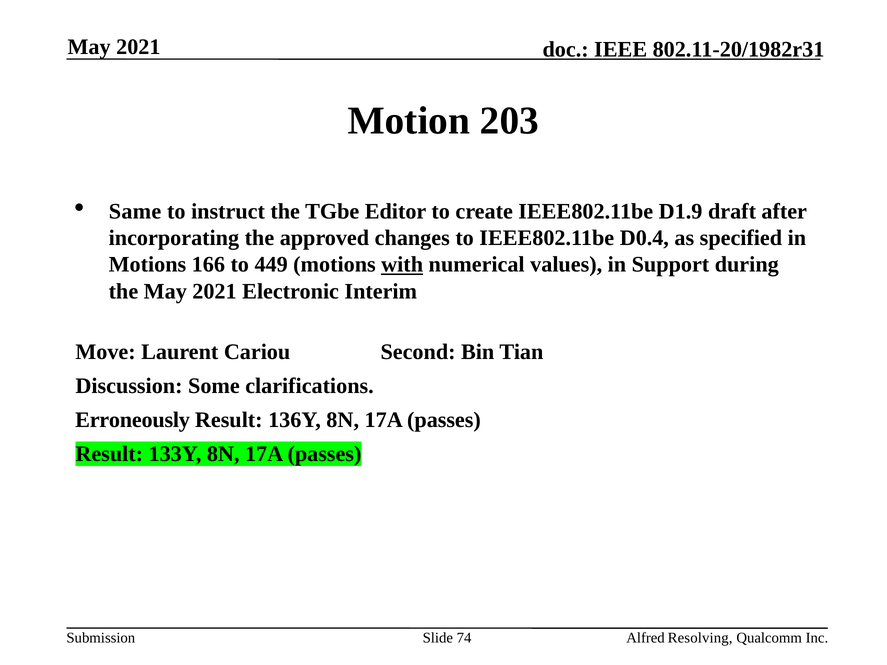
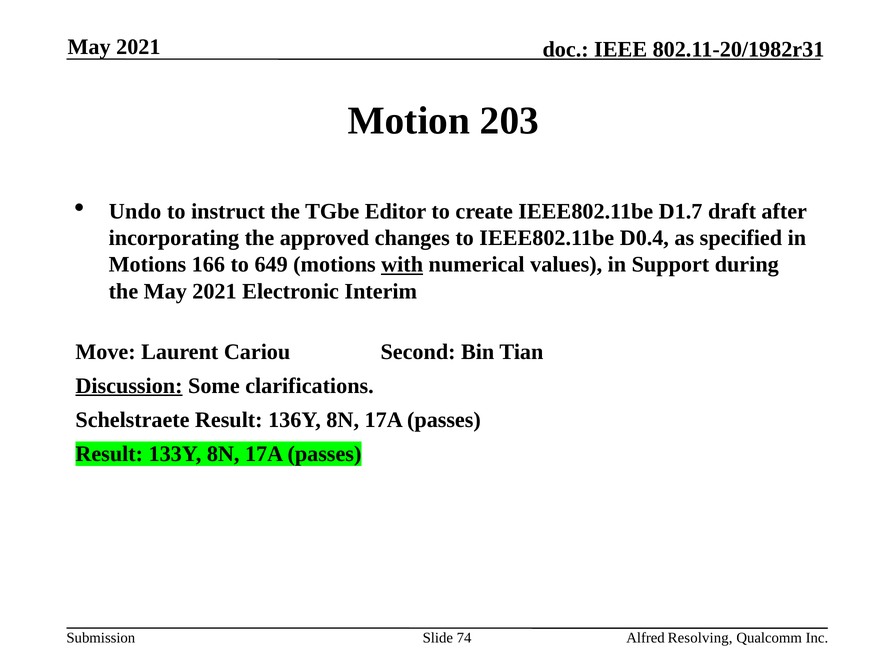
Same: Same -> Undo (135, 211)
D1.9: D1.9 -> D1.7 (681, 211)
449: 449 -> 649 (271, 265)
Discussion underline: none -> present (129, 386)
Erroneously: Erroneously -> Schelstraete (132, 420)
